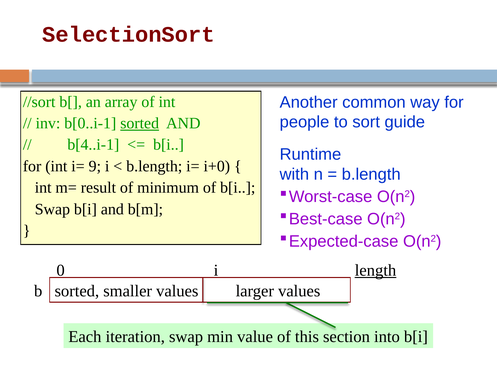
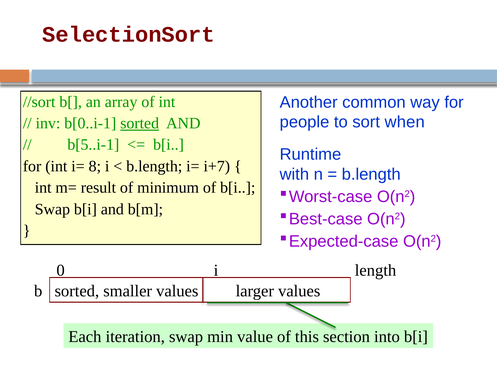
guide: guide -> when (405, 122)
b[4..i-1: b[4..i-1 -> b[5..i-1 (93, 145)
9: 9 -> 8 (95, 166)
i+0: i+0 -> i+7 (217, 166)
length underline: present -> none (376, 270)
